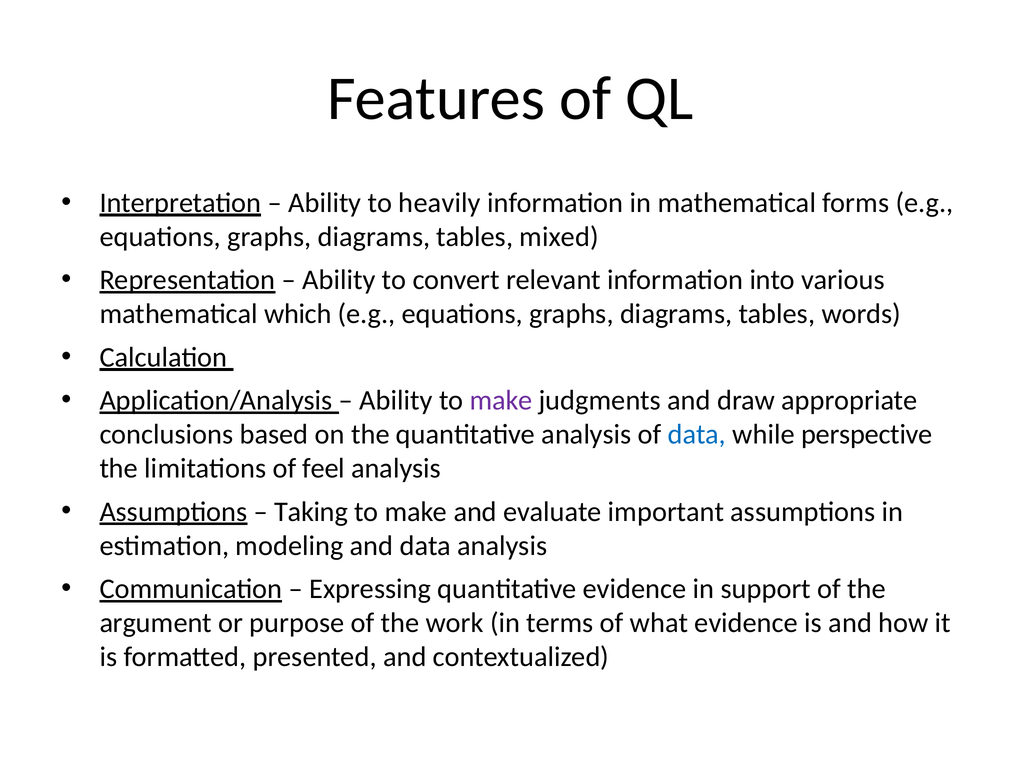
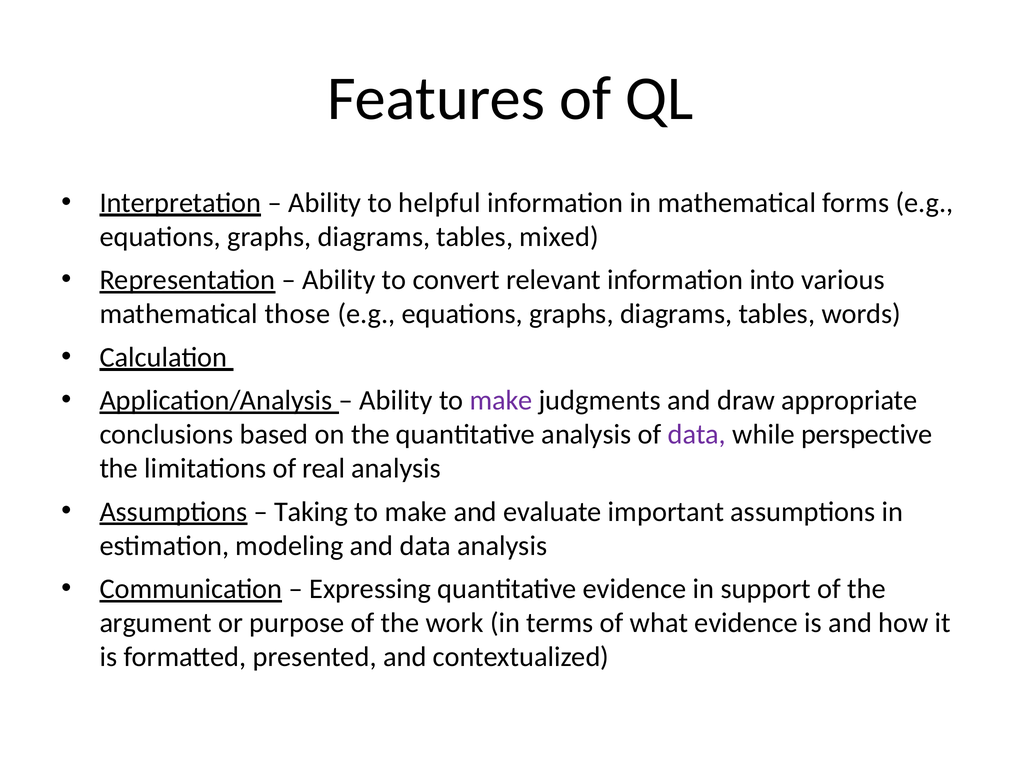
heavily: heavily -> helpful (440, 203)
which: which -> those (298, 314)
data colour: blue -> purple (697, 434)
feel: feel -> real (324, 468)
